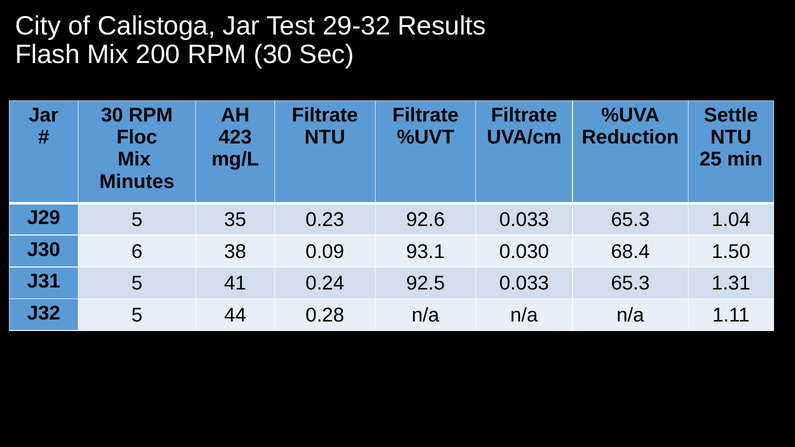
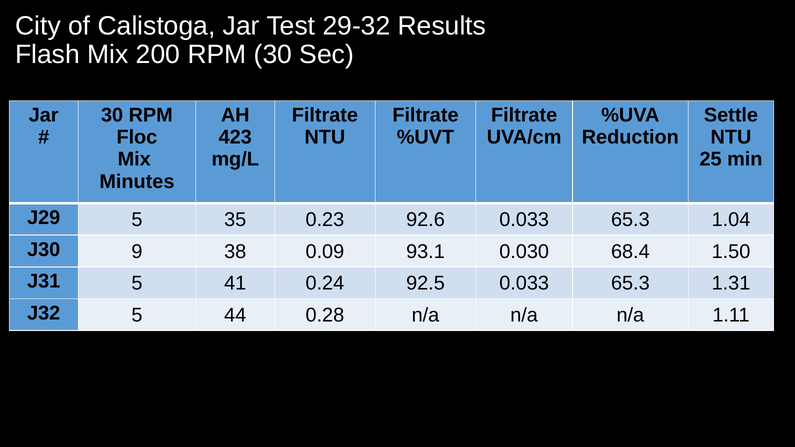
6: 6 -> 9 (137, 252)
